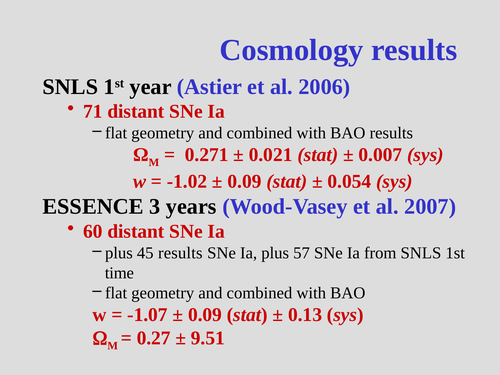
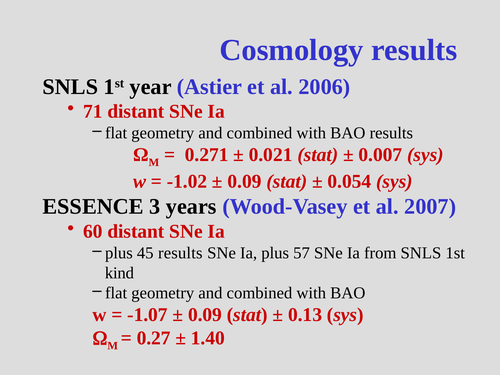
time: time -> kind (119, 273)
9.51: 9.51 -> 1.40 (208, 338)
